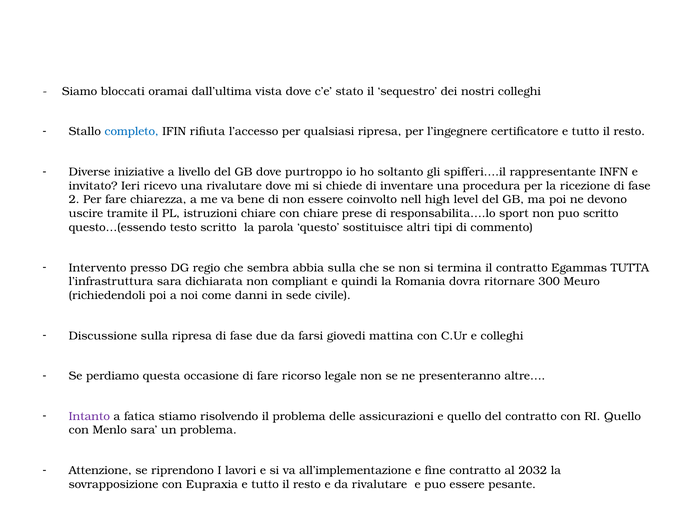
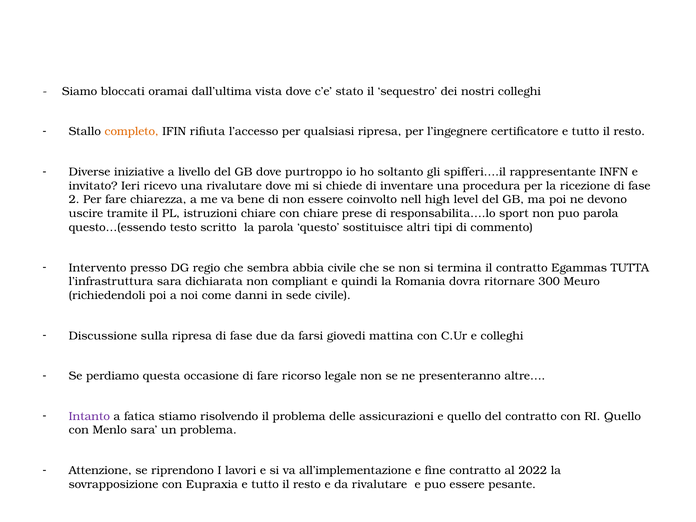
completo colour: blue -> orange (132, 132)
puo scritto: scritto -> parola (601, 214)
abbia sulla: sulla -> civile (342, 268)
2032: 2032 -> 2022 (533, 470)
